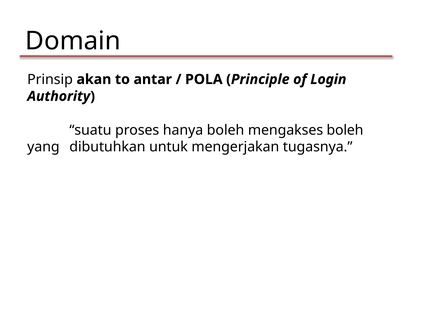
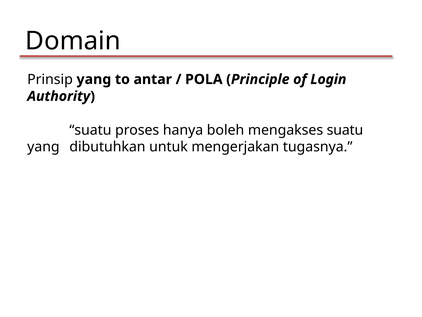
Prinsip akan: akan -> yang (94, 79)
mengakses boleh: boleh -> suatu (345, 130)
